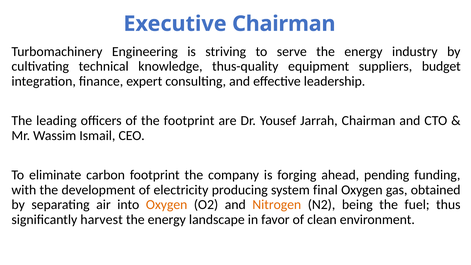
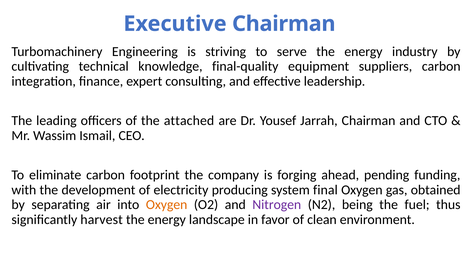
thus-quality: thus-quality -> final-quality (245, 66)
suppliers budget: budget -> carbon (441, 66)
the footprint: footprint -> attached (189, 121)
Nitrogen colour: orange -> purple (277, 205)
